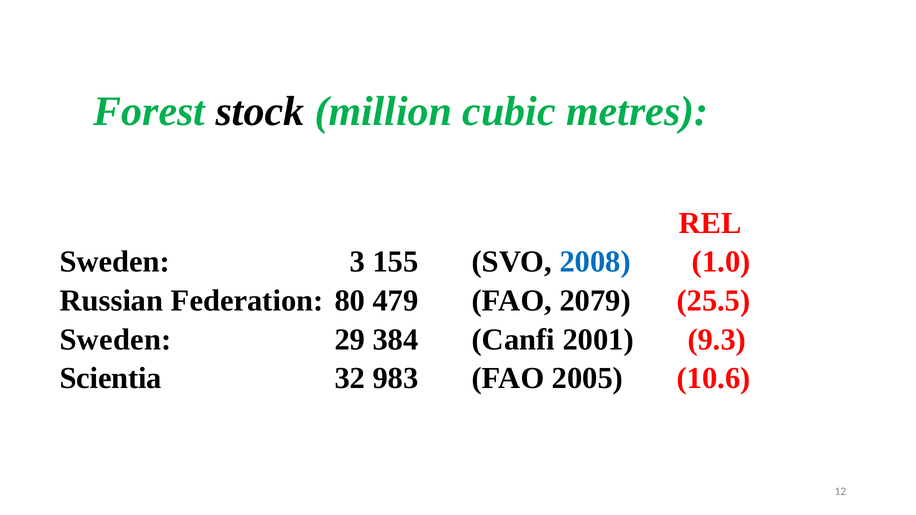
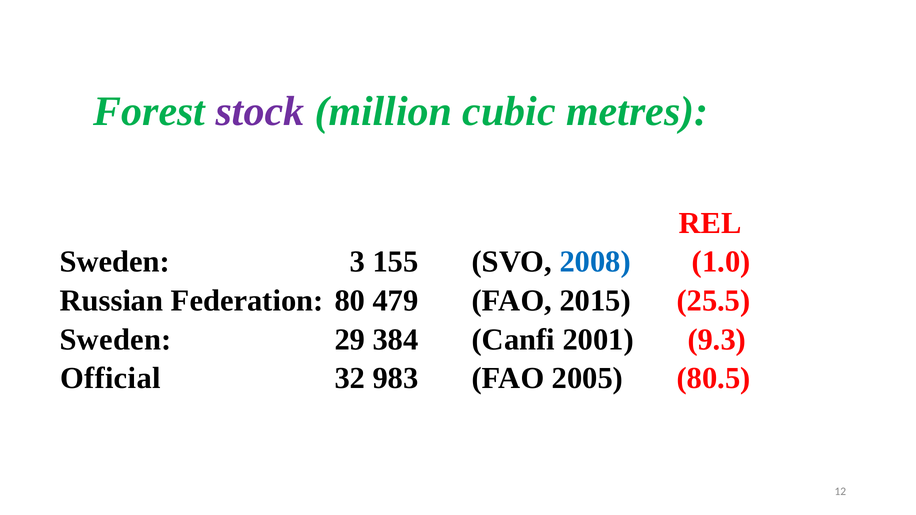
stock colour: black -> purple (260, 111)
2079: 2079 -> 2015 (595, 301)
Scientia: Scientia -> Official (110, 379)
10.6: 10.6 -> 80.5 (714, 379)
